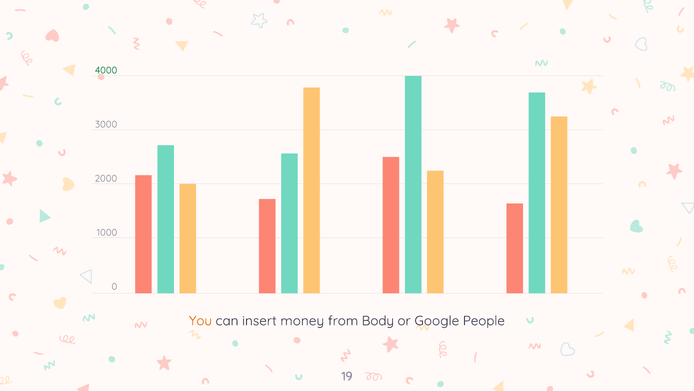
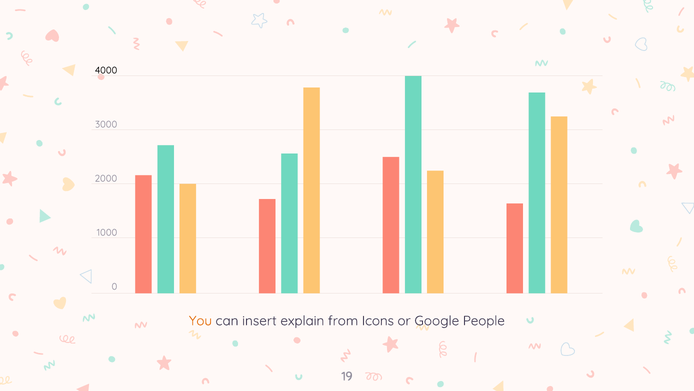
4000 colour: green -> black (106, 70)
money: money -> explain (302, 320)
Body: Body -> Icons (378, 320)
